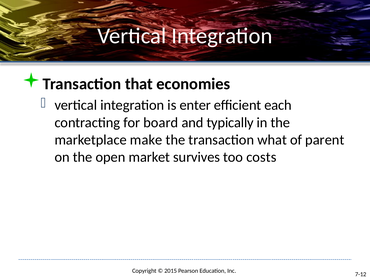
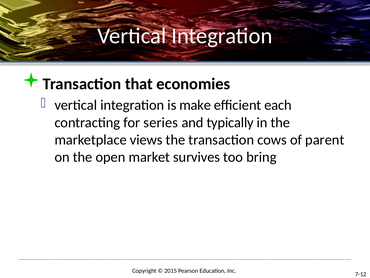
enter: enter -> make (195, 105)
board: board -> series (161, 122)
make: make -> views (146, 140)
what: what -> cows (272, 140)
costs: costs -> bring (261, 157)
